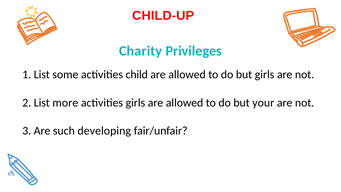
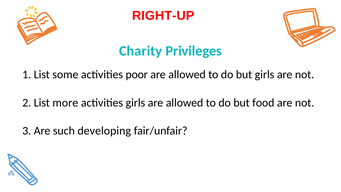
CHILD-UP: CHILD-UP -> RIGHT-UP (163, 16)
child: child -> poor (137, 74)
your: your -> food (263, 103)
